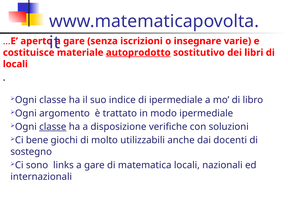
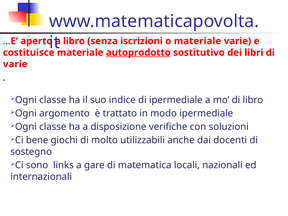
gare: gare -> libro (74, 41)
o insegnare: insegnare -> materiale (197, 41)
locali: locali -> varie (15, 64)
classe underline: present -> none (53, 127)
